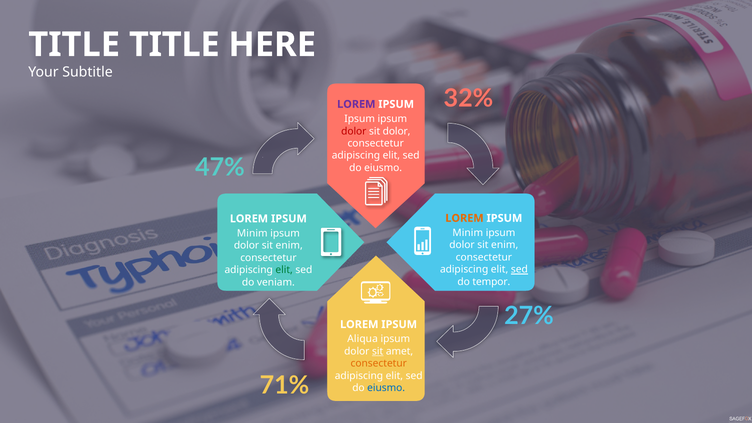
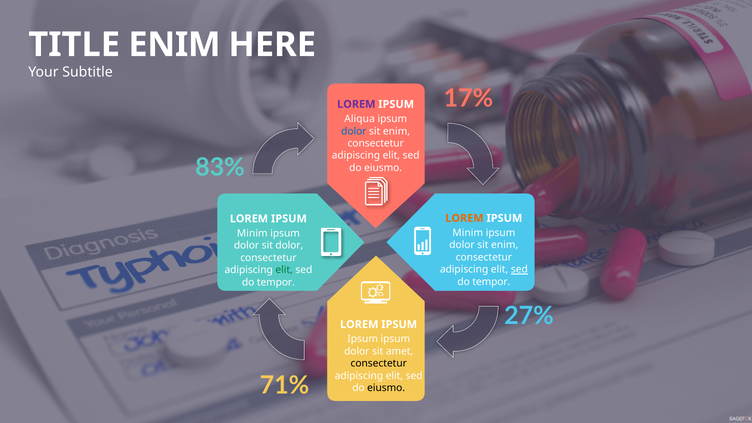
TITLE: TITLE -> ENIM (174, 45)
32%: 32% -> 17% (468, 99)
Ipsum: Ipsum -> Aliqua (360, 119)
dolor colour: red -> blue (354, 131)
dolor: dolor -> enim (396, 131)
47%: 47% -> 83% (220, 167)
enim: enim -> dolor (289, 246)
veniam: veniam -> tempor (276, 282)
Aliqua: Aliqua -> Ipsum (363, 339)
sit underline: present -> none (378, 351)
consectetur colour: orange -> black (379, 364)
eiusmo colour: blue -> black (386, 388)
